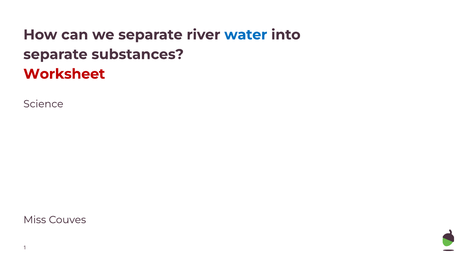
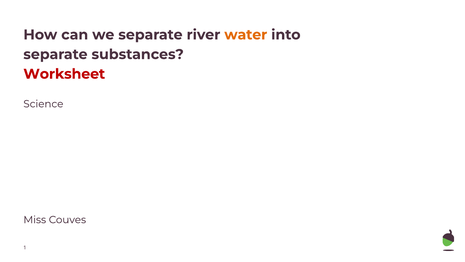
water colour: blue -> orange (246, 35)
